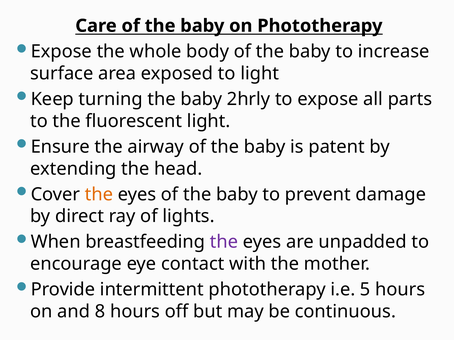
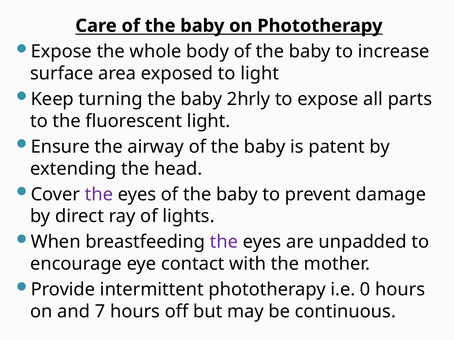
the colour: orange -> purple (99, 195)
5: 5 -> 0 (365, 290)
8: 8 -> 7 (100, 312)
